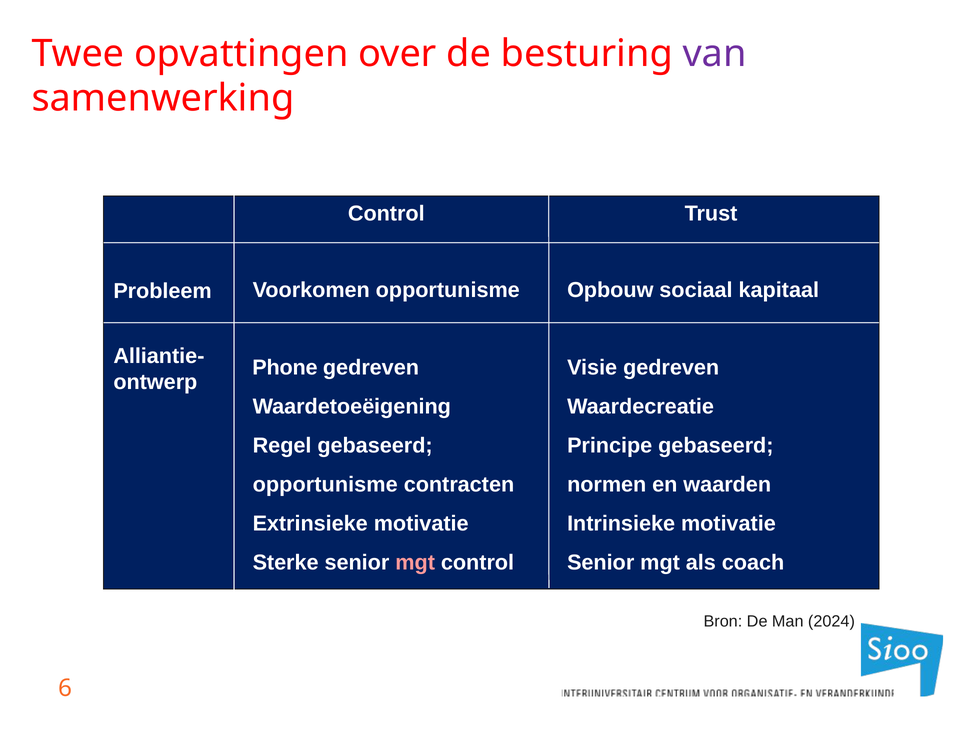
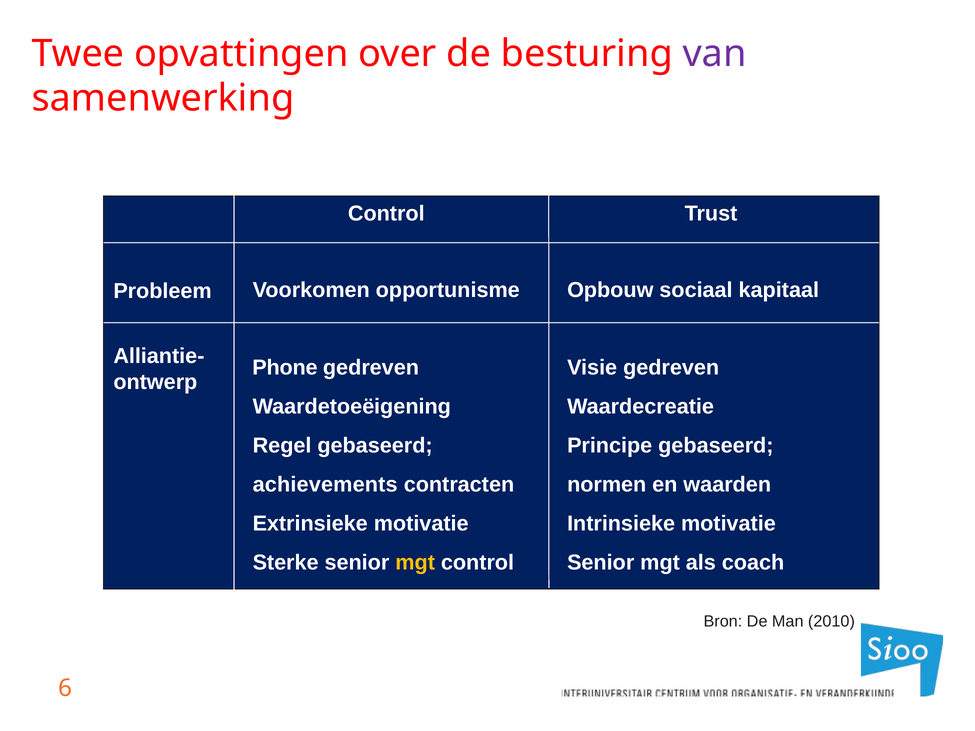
opportunisme: opportunisme -> achievements (325, 485)
mgt colour: pink -> yellow (415, 563)
2024: 2024 -> 2010 (831, 621)
